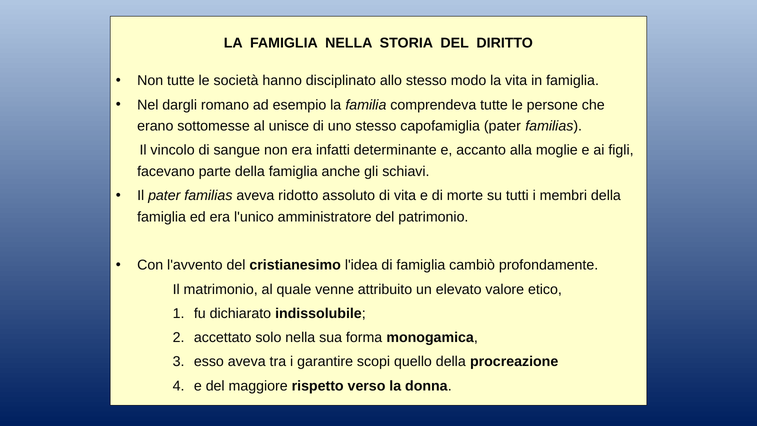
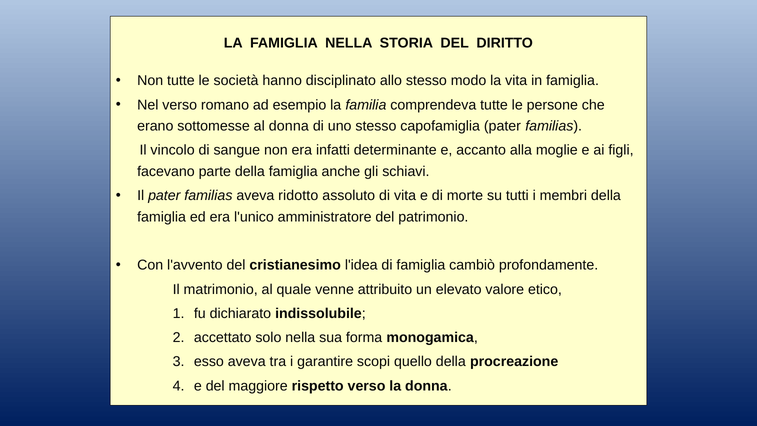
Nel dargli: dargli -> verso (180, 105)
al unisce: unisce -> donna (289, 126)
